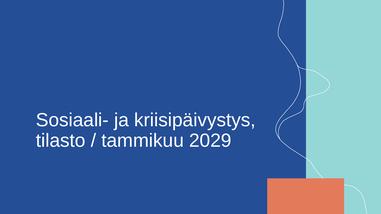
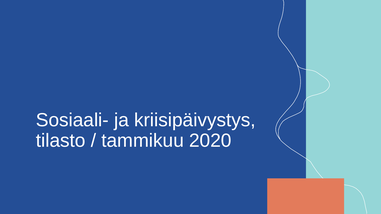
2029: 2029 -> 2020 (210, 141)
